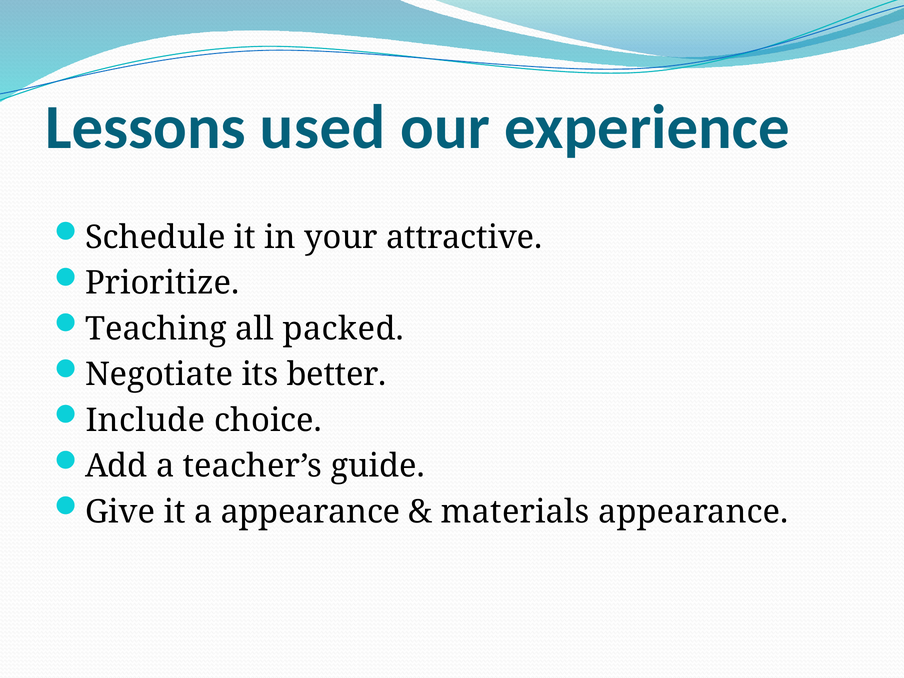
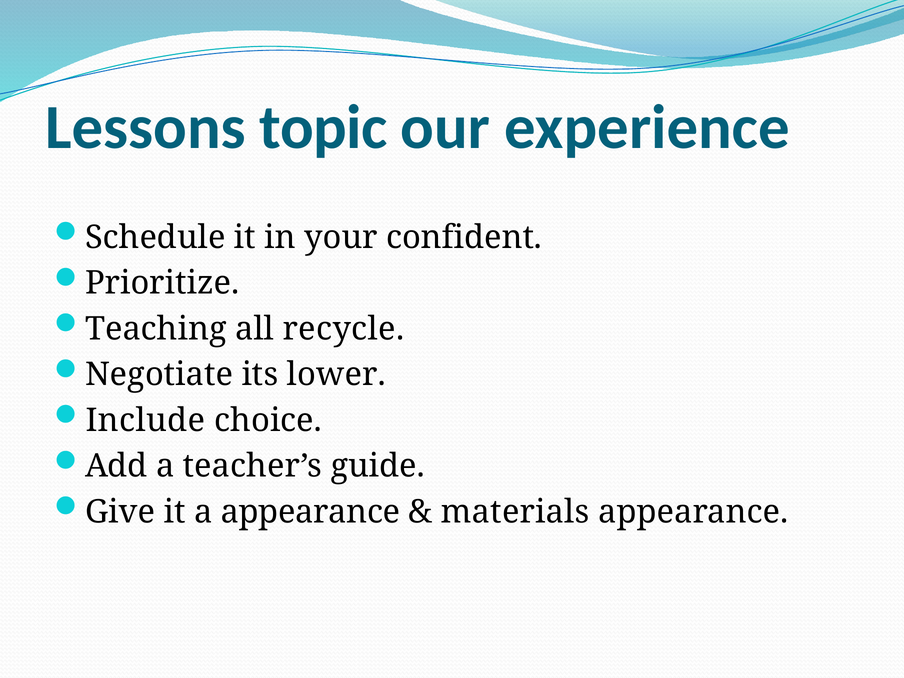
used: used -> topic (323, 128)
attractive: attractive -> confident (464, 237)
packed: packed -> recycle (343, 329)
better: better -> lower (336, 375)
